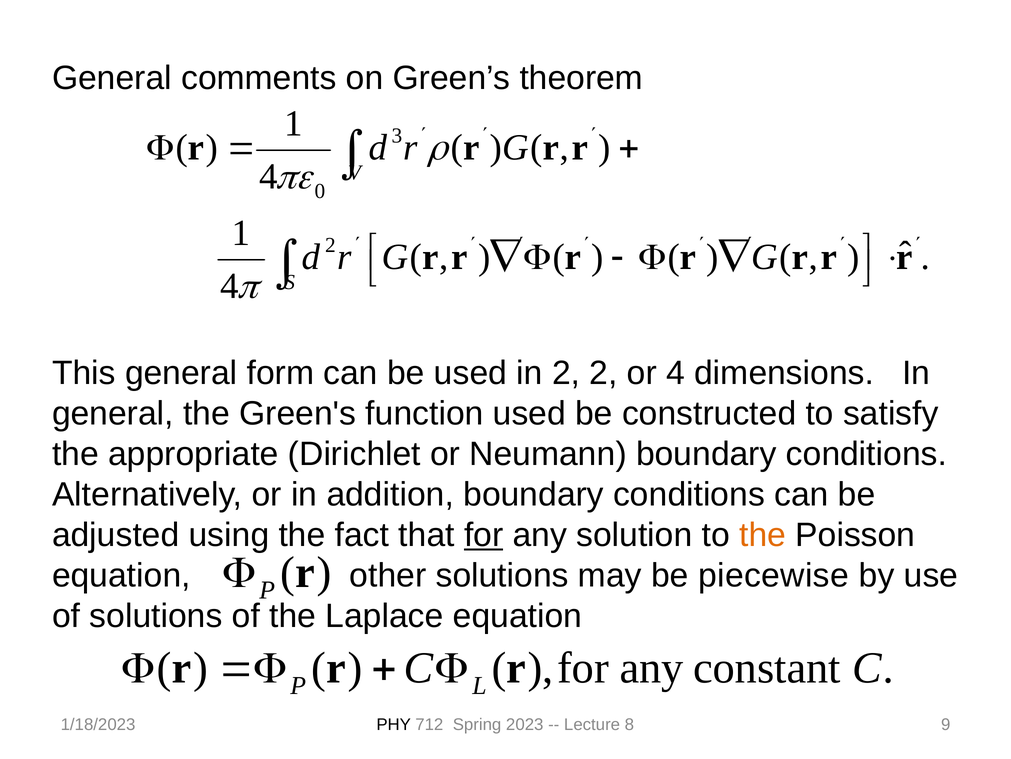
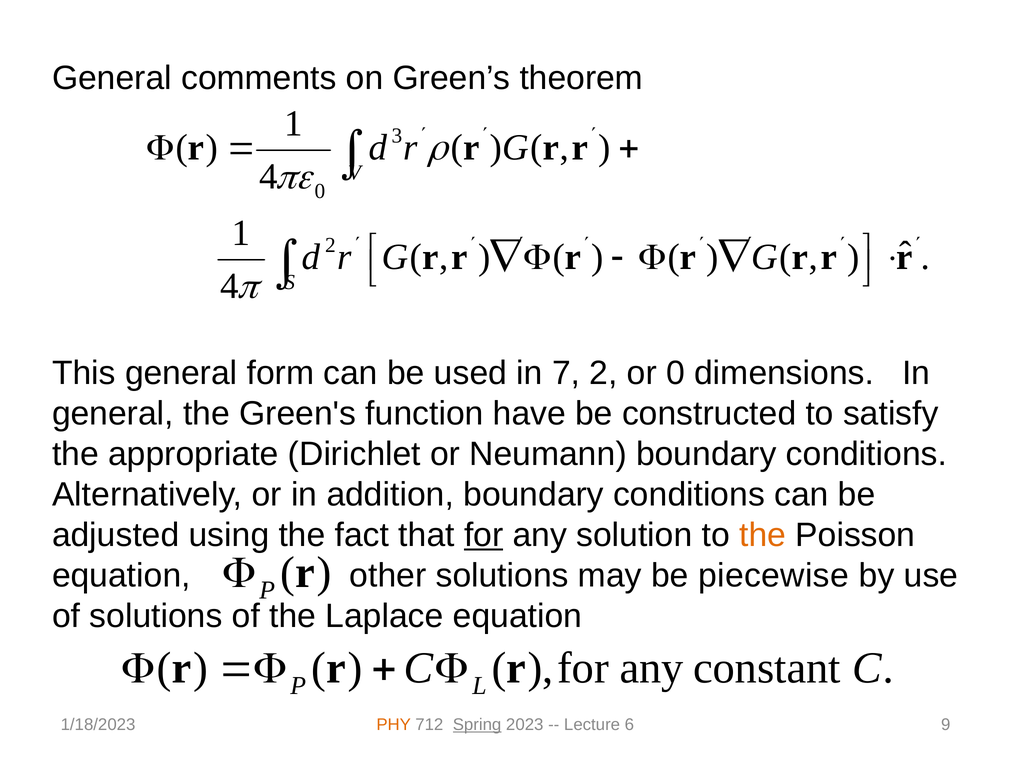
in 2: 2 -> 7 (566, 373)
or 4: 4 -> 0 (676, 373)
function used: used -> have (529, 413)
PHY colour: black -> orange (394, 724)
Spring underline: none -> present (477, 724)
8: 8 -> 6 (629, 724)
